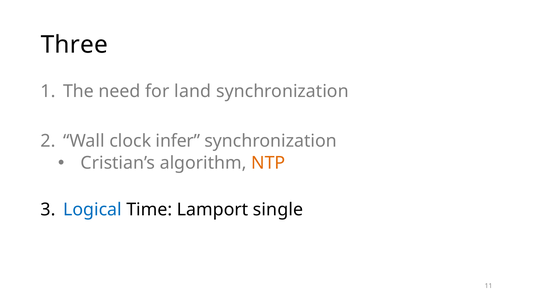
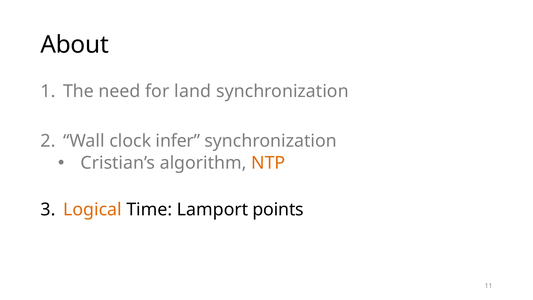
Three: Three -> About (75, 45)
Logical colour: blue -> orange (92, 210)
single: single -> points (278, 210)
